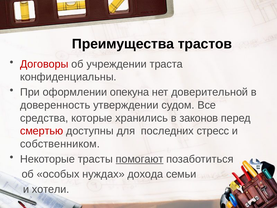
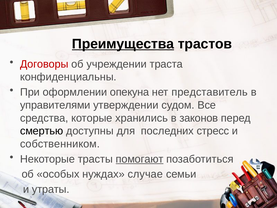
Преимущества underline: none -> present (123, 44)
доверительной: доверительной -> представитель (210, 92)
доверенность: доверенность -> управителями (55, 105)
смертью colour: red -> black (42, 131)
дохода: дохода -> случае (145, 174)
хотели: хотели -> утраты (51, 189)
